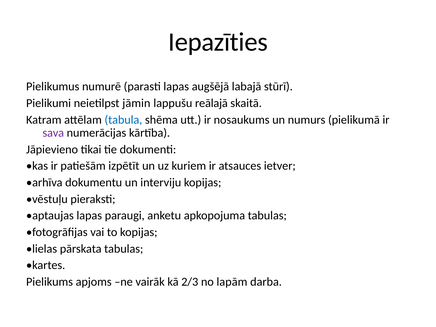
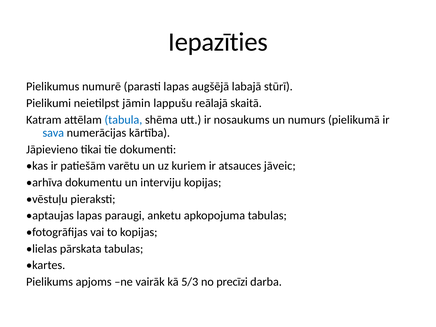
sava colour: purple -> blue (53, 133)
izpētīt: izpētīt -> varētu (124, 166)
ietver: ietver -> jāveic (280, 166)
2/3: 2/3 -> 5/3 (190, 282)
lapām: lapām -> precīzi (232, 282)
